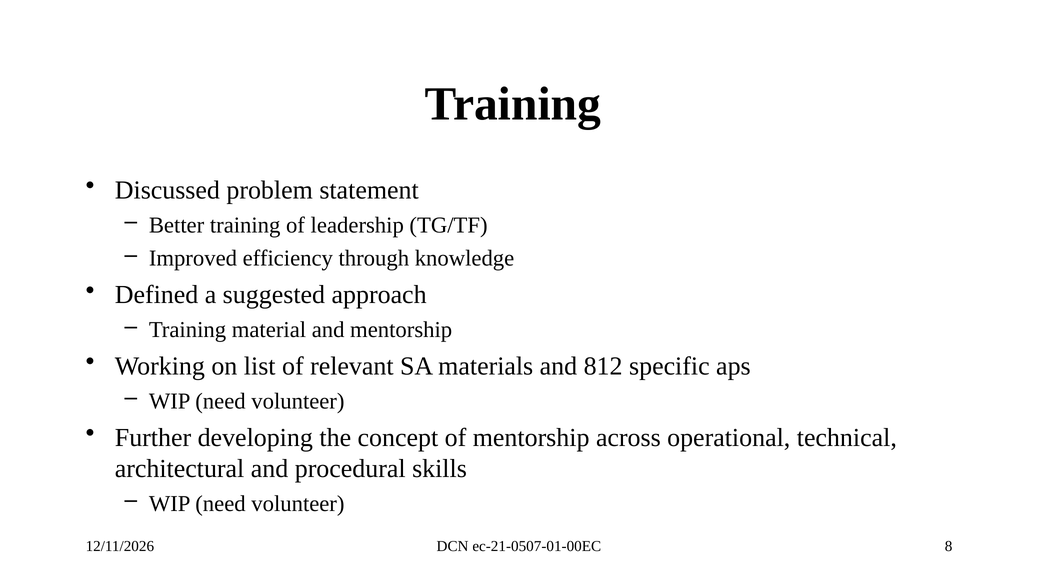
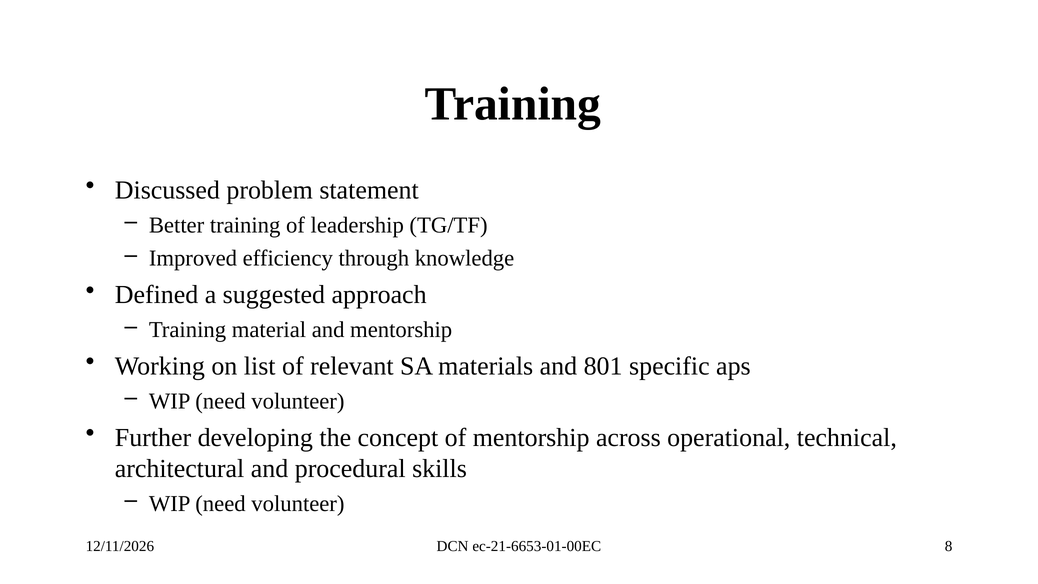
812: 812 -> 801 (603, 366)
ec-21-0507-01-00EC: ec-21-0507-01-00EC -> ec-21-6653-01-00EC (537, 546)
